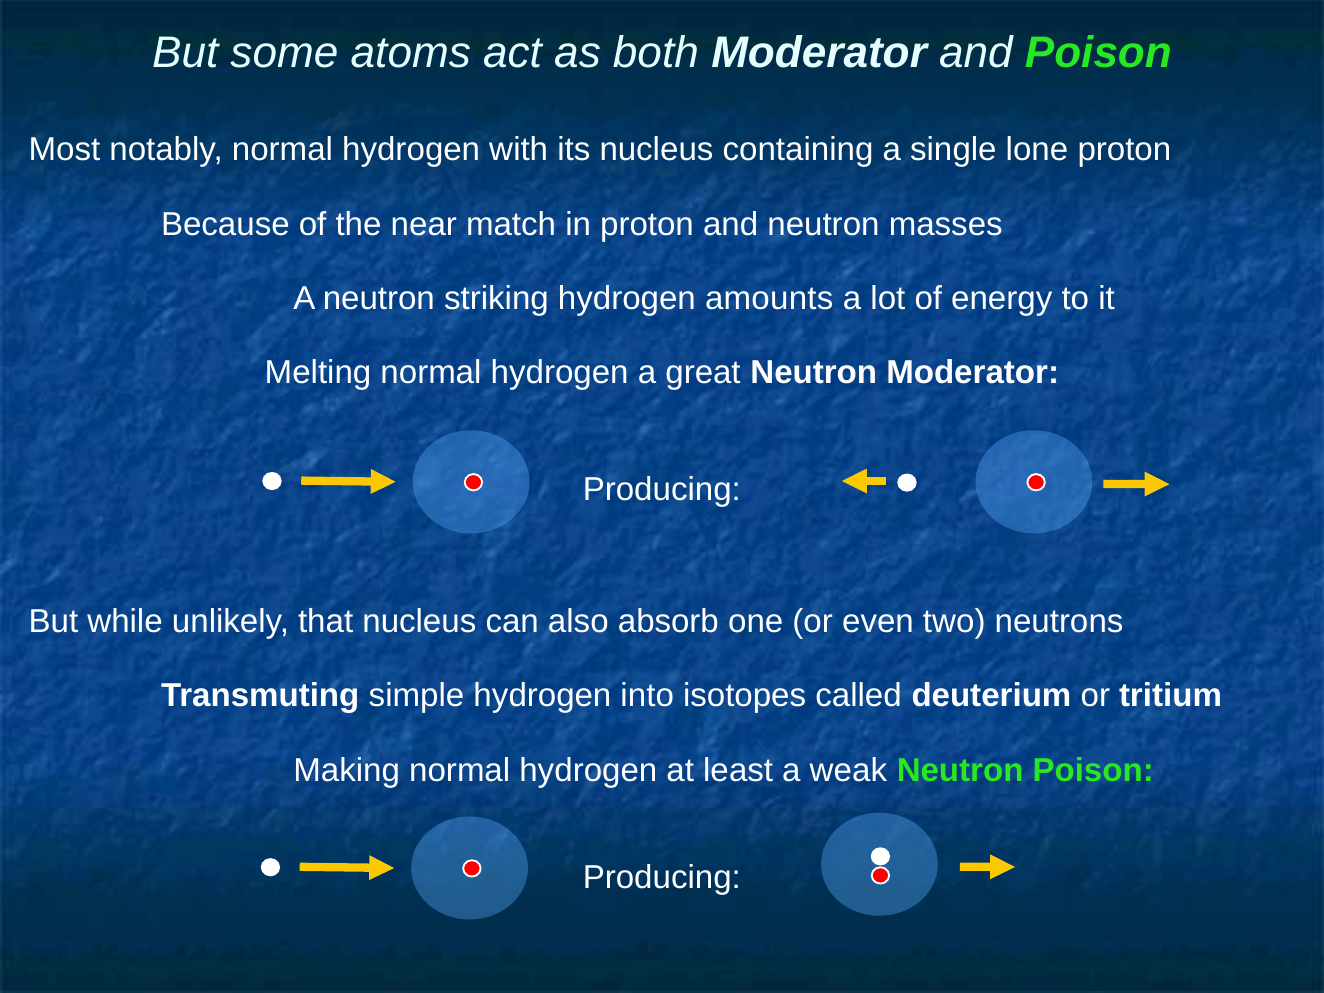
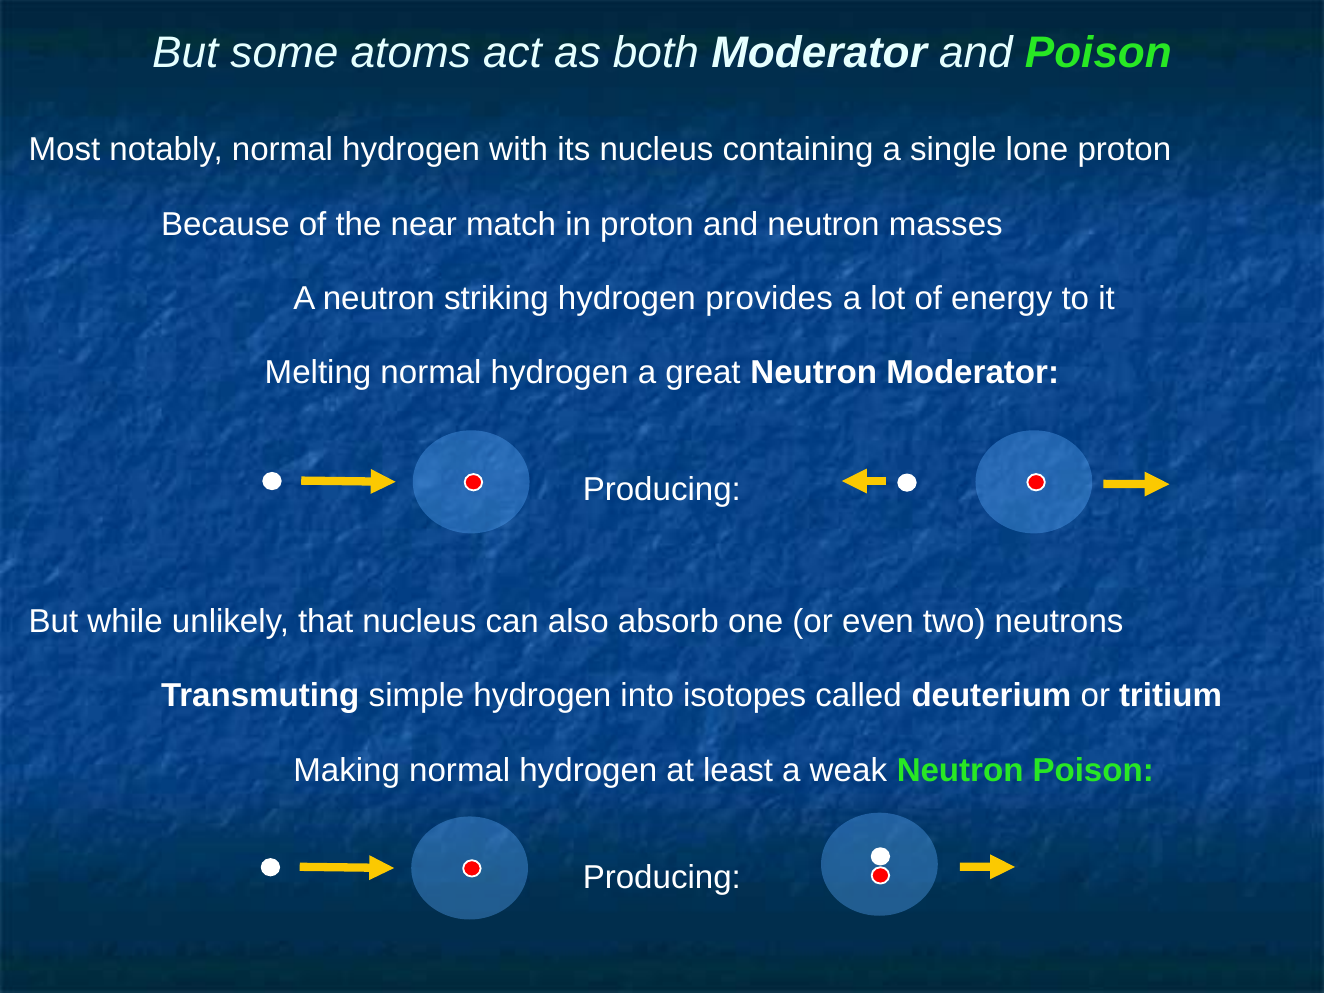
amounts: amounts -> provides (769, 299)
